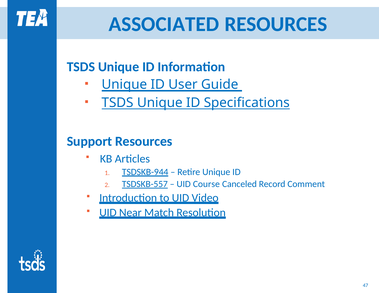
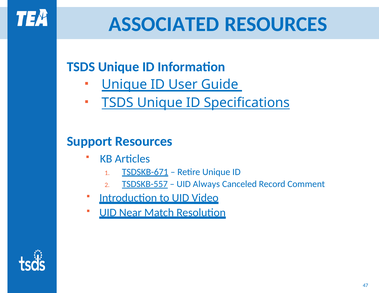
TSDSKB-944: TSDSKB-944 -> TSDSKB-671 (145, 172)
Course: Course -> Always (206, 184)
